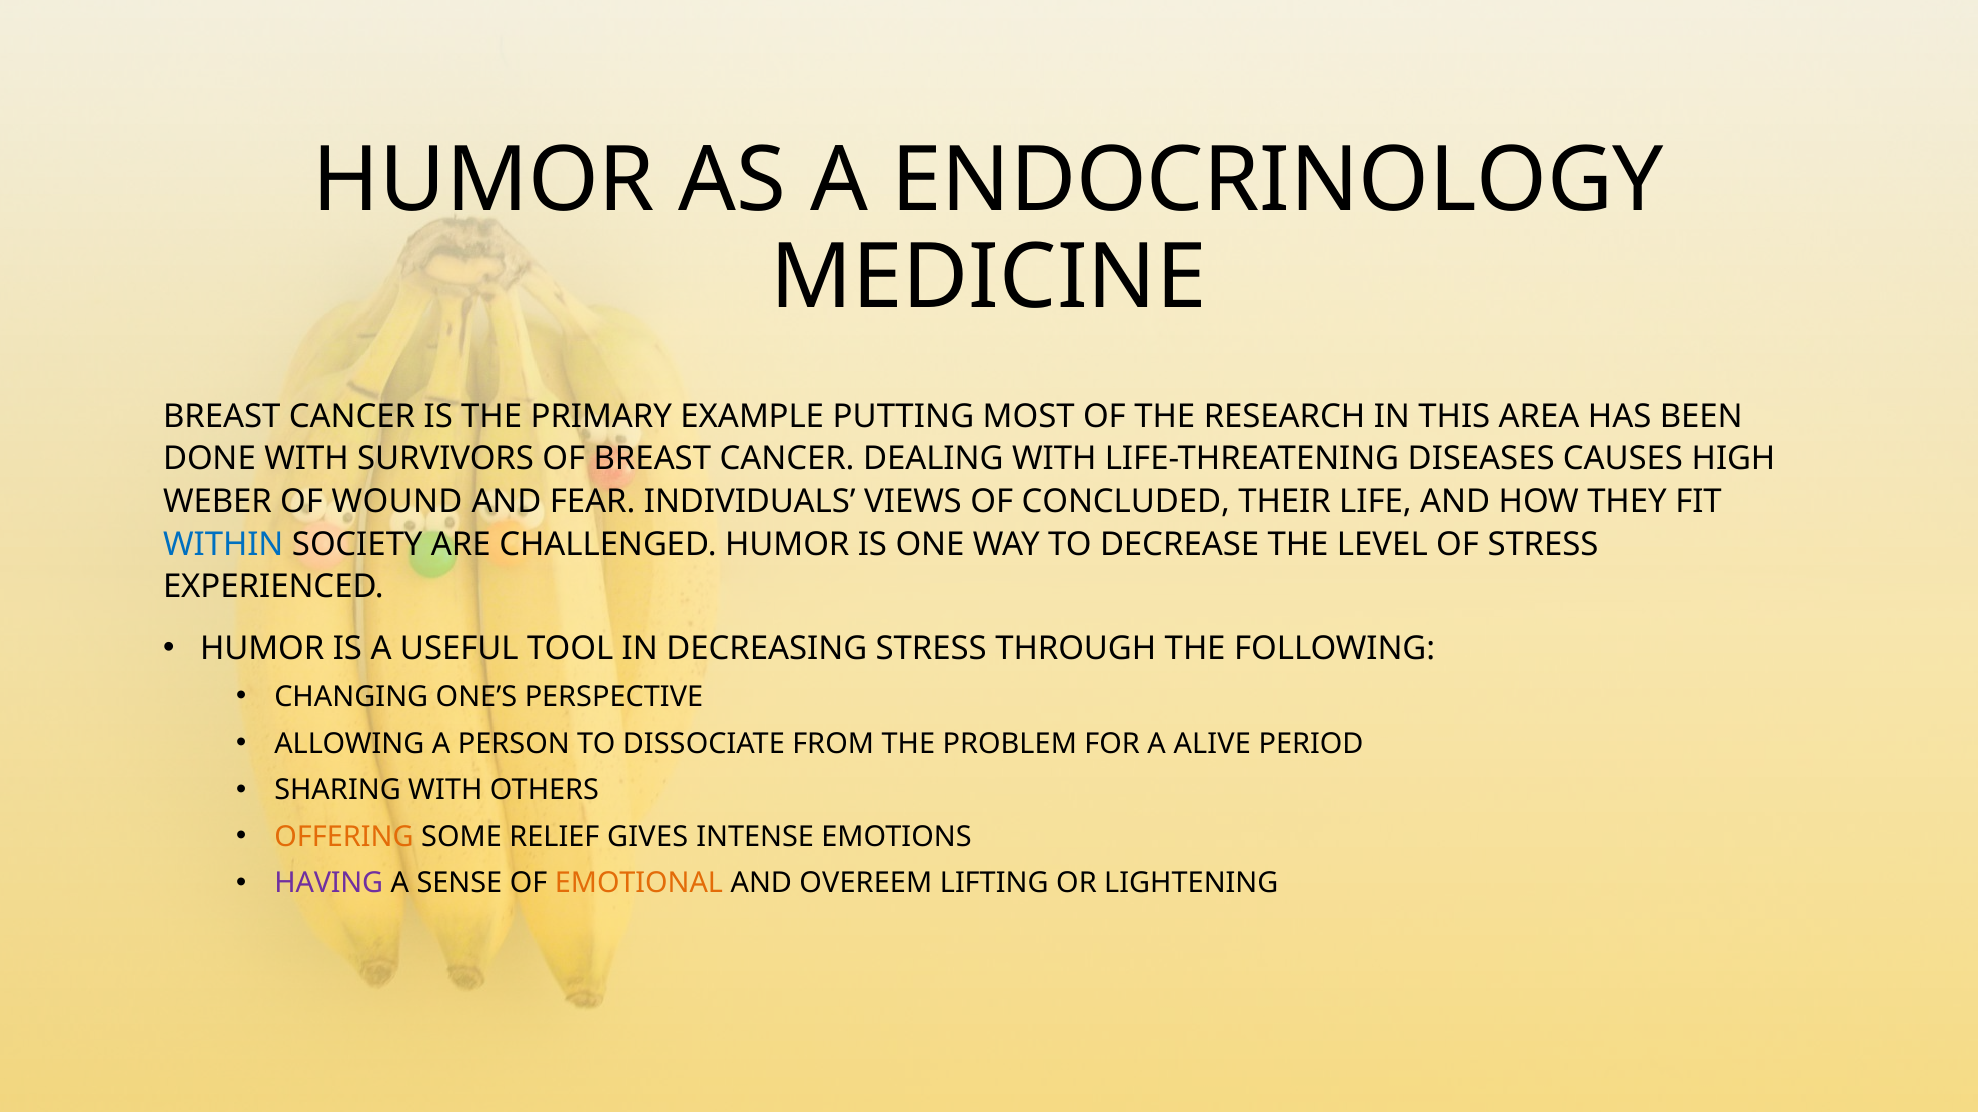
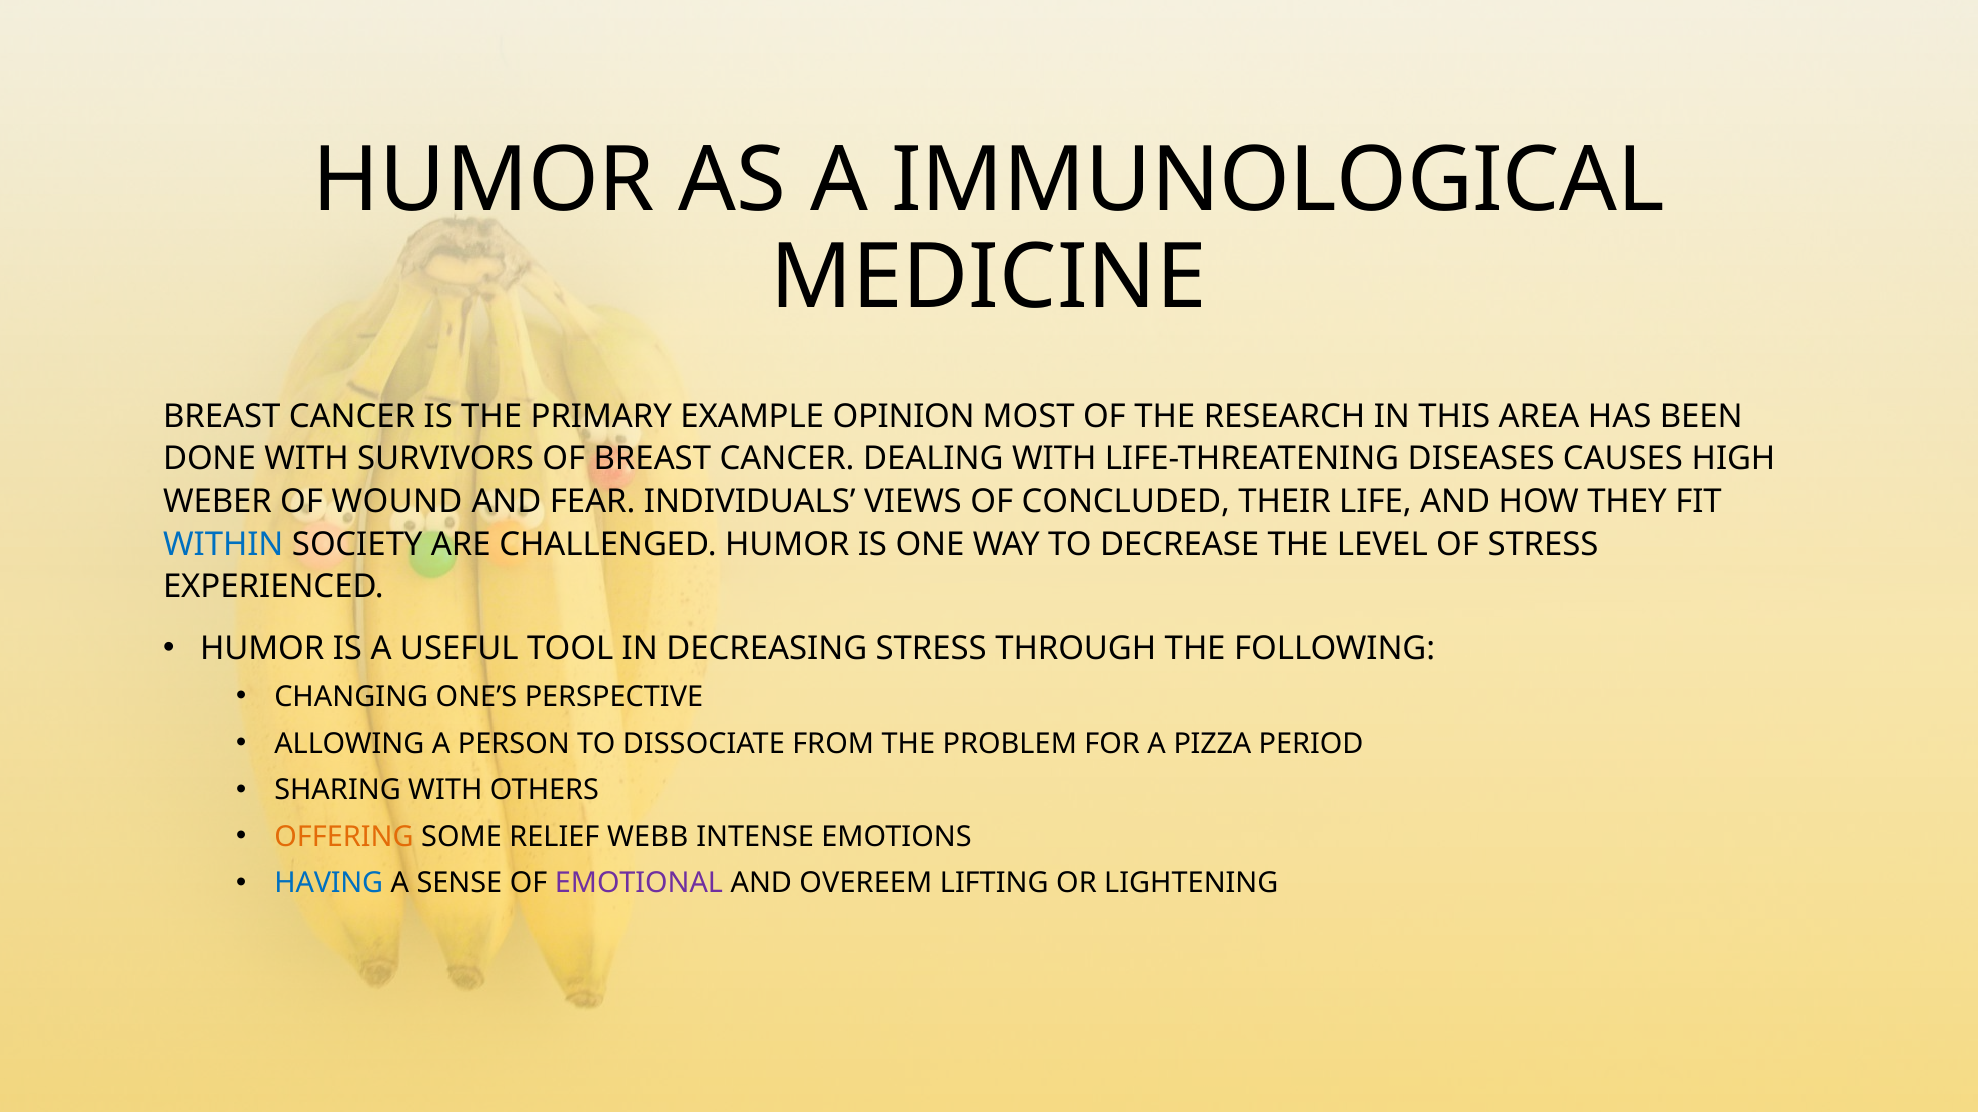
ENDOCRINOLOGY: ENDOCRINOLOGY -> IMMUNOLOGICAL (1278, 180)
PUTTING: PUTTING -> OPINION (904, 417)
ALIVE: ALIVE -> PIZZA (1212, 744)
GIVES: GIVES -> WEBB (648, 837)
HAVING colour: purple -> blue (329, 884)
EMOTIONAL colour: orange -> purple (639, 884)
